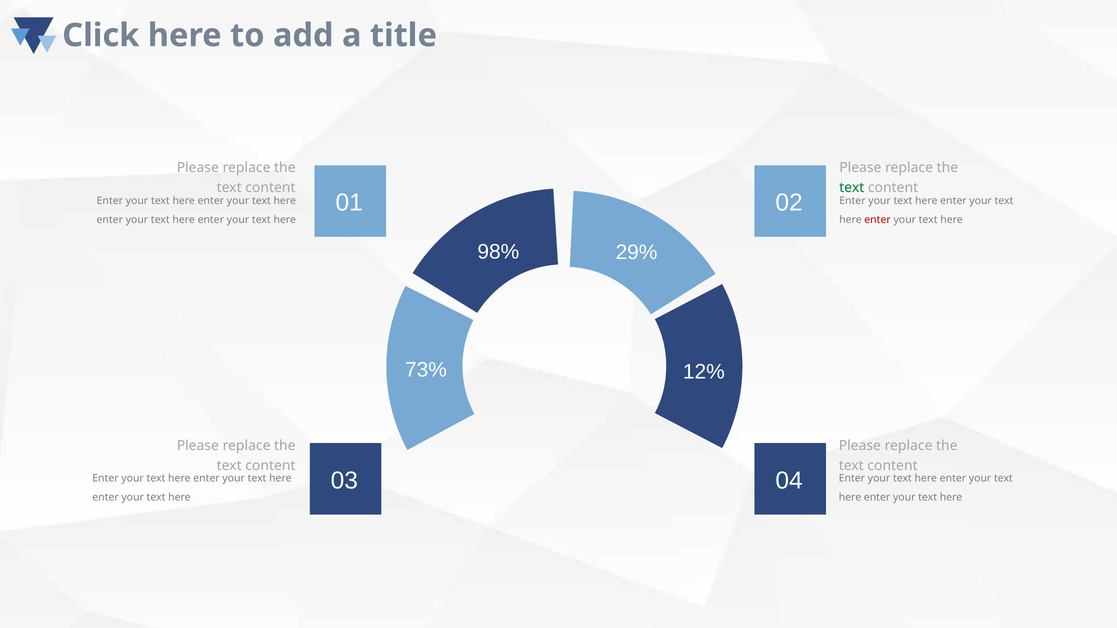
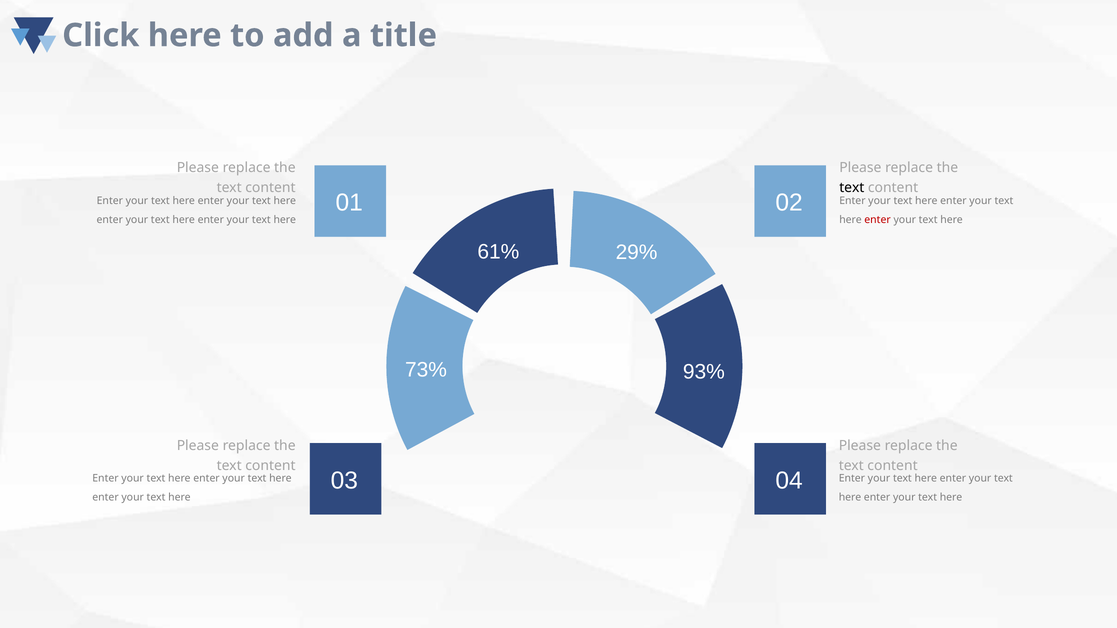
text colour: green -> black (852, 188)
98%: 98% -> 61% (498, 252)
12%: 12% -> 93% (704, 372)
